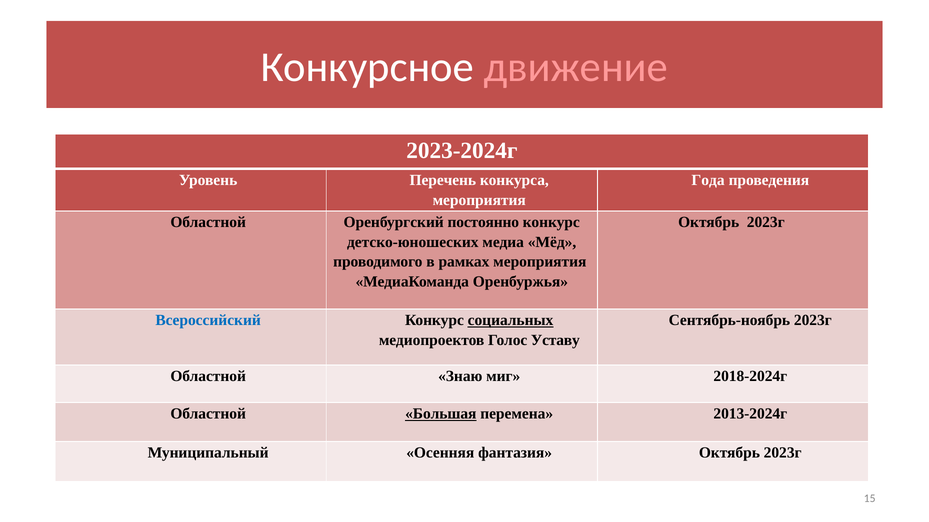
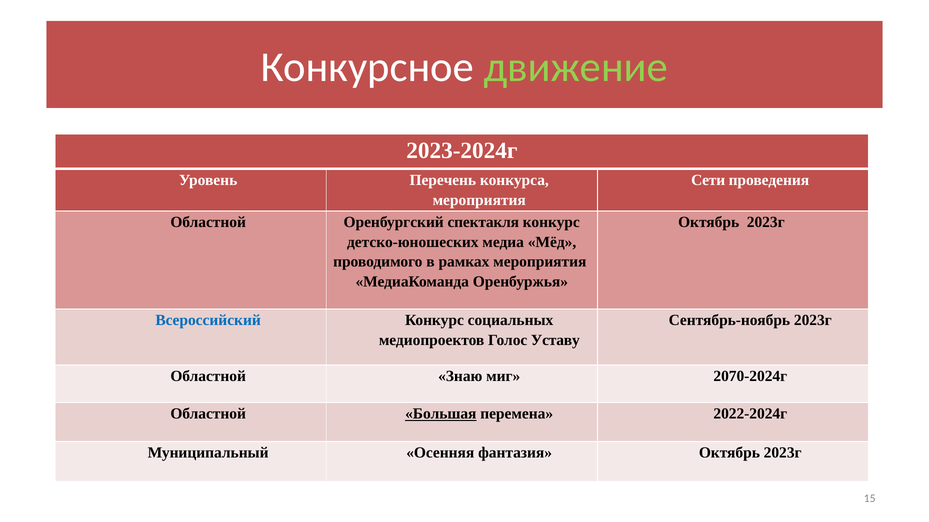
движение colour: pink -> light green (576, 67)
Года: Года -> Сети (708, 180)
постоянно: постоянно -> спектакля (483, 222)
социальных underline: present -> none (510, 321)
2018-2024г: 2018-2024г -> 2070-2024г (750, 377)
2013-2024г: 2013-2024г -> 2022-2024г (750, 414)
